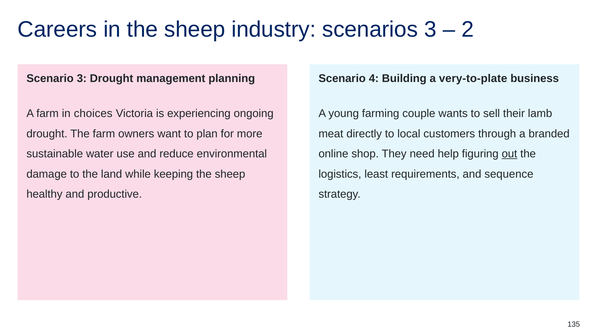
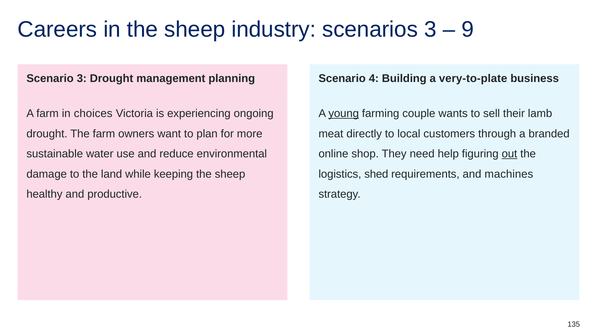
2: 2 -> 9 (468, 30)
young underline: none -> present (344, 114)
least: least -> shed (376, 174)
sequence: sequence -> machines (509, 174)
